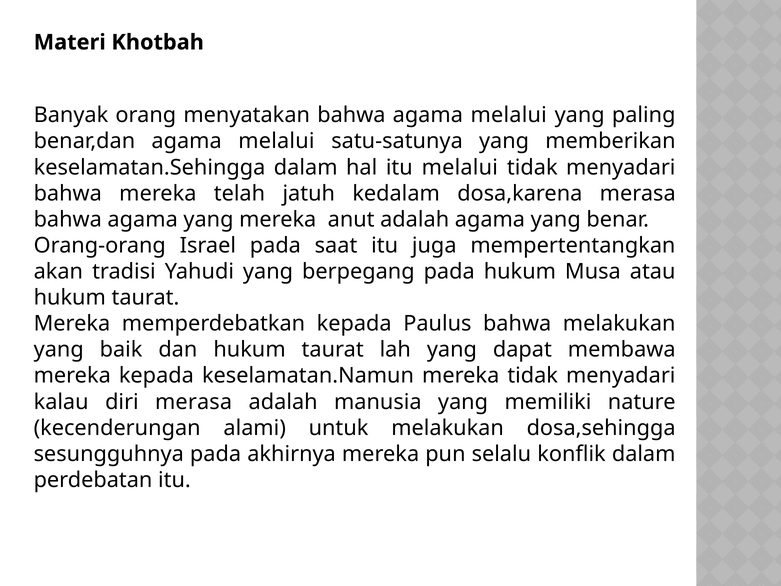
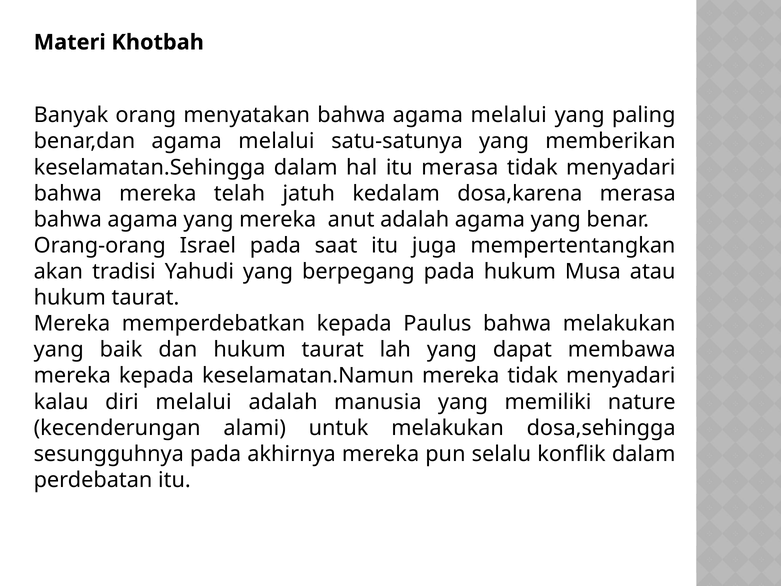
itu melalui: melalui -> merasa (460, 167)
diri merasa: merasa -> melalui (194, 402)
